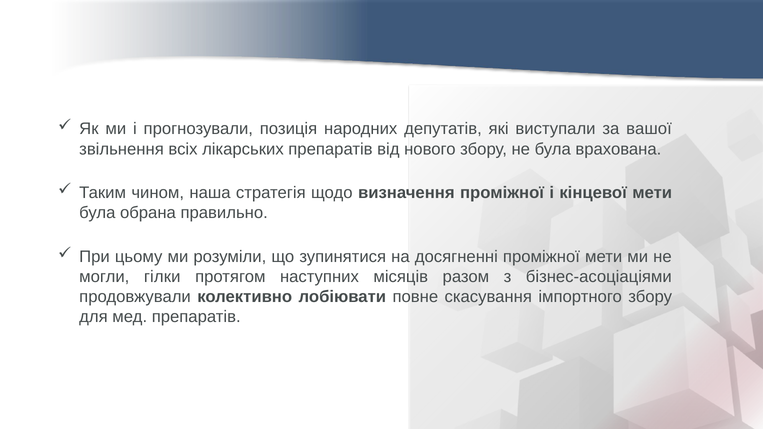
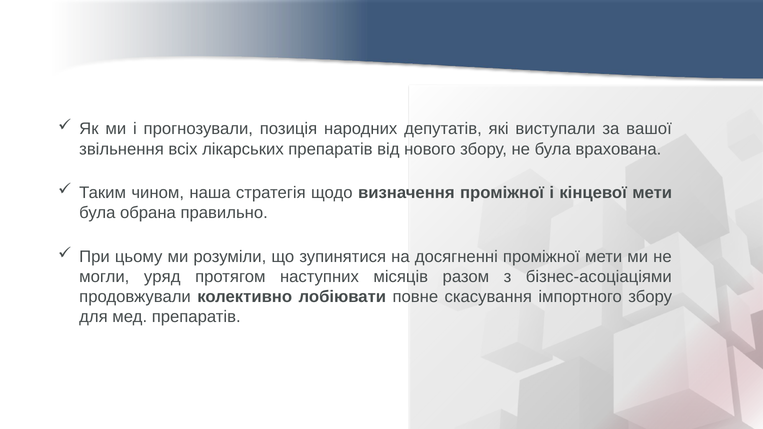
гілки: гілки -> уряд (162, 277)
